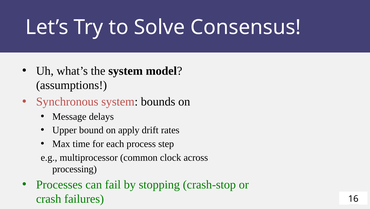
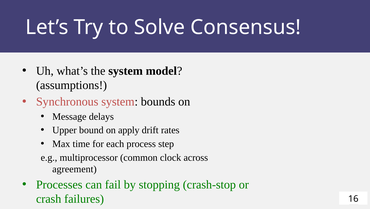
processing: processing -> agreement (74, 169)
